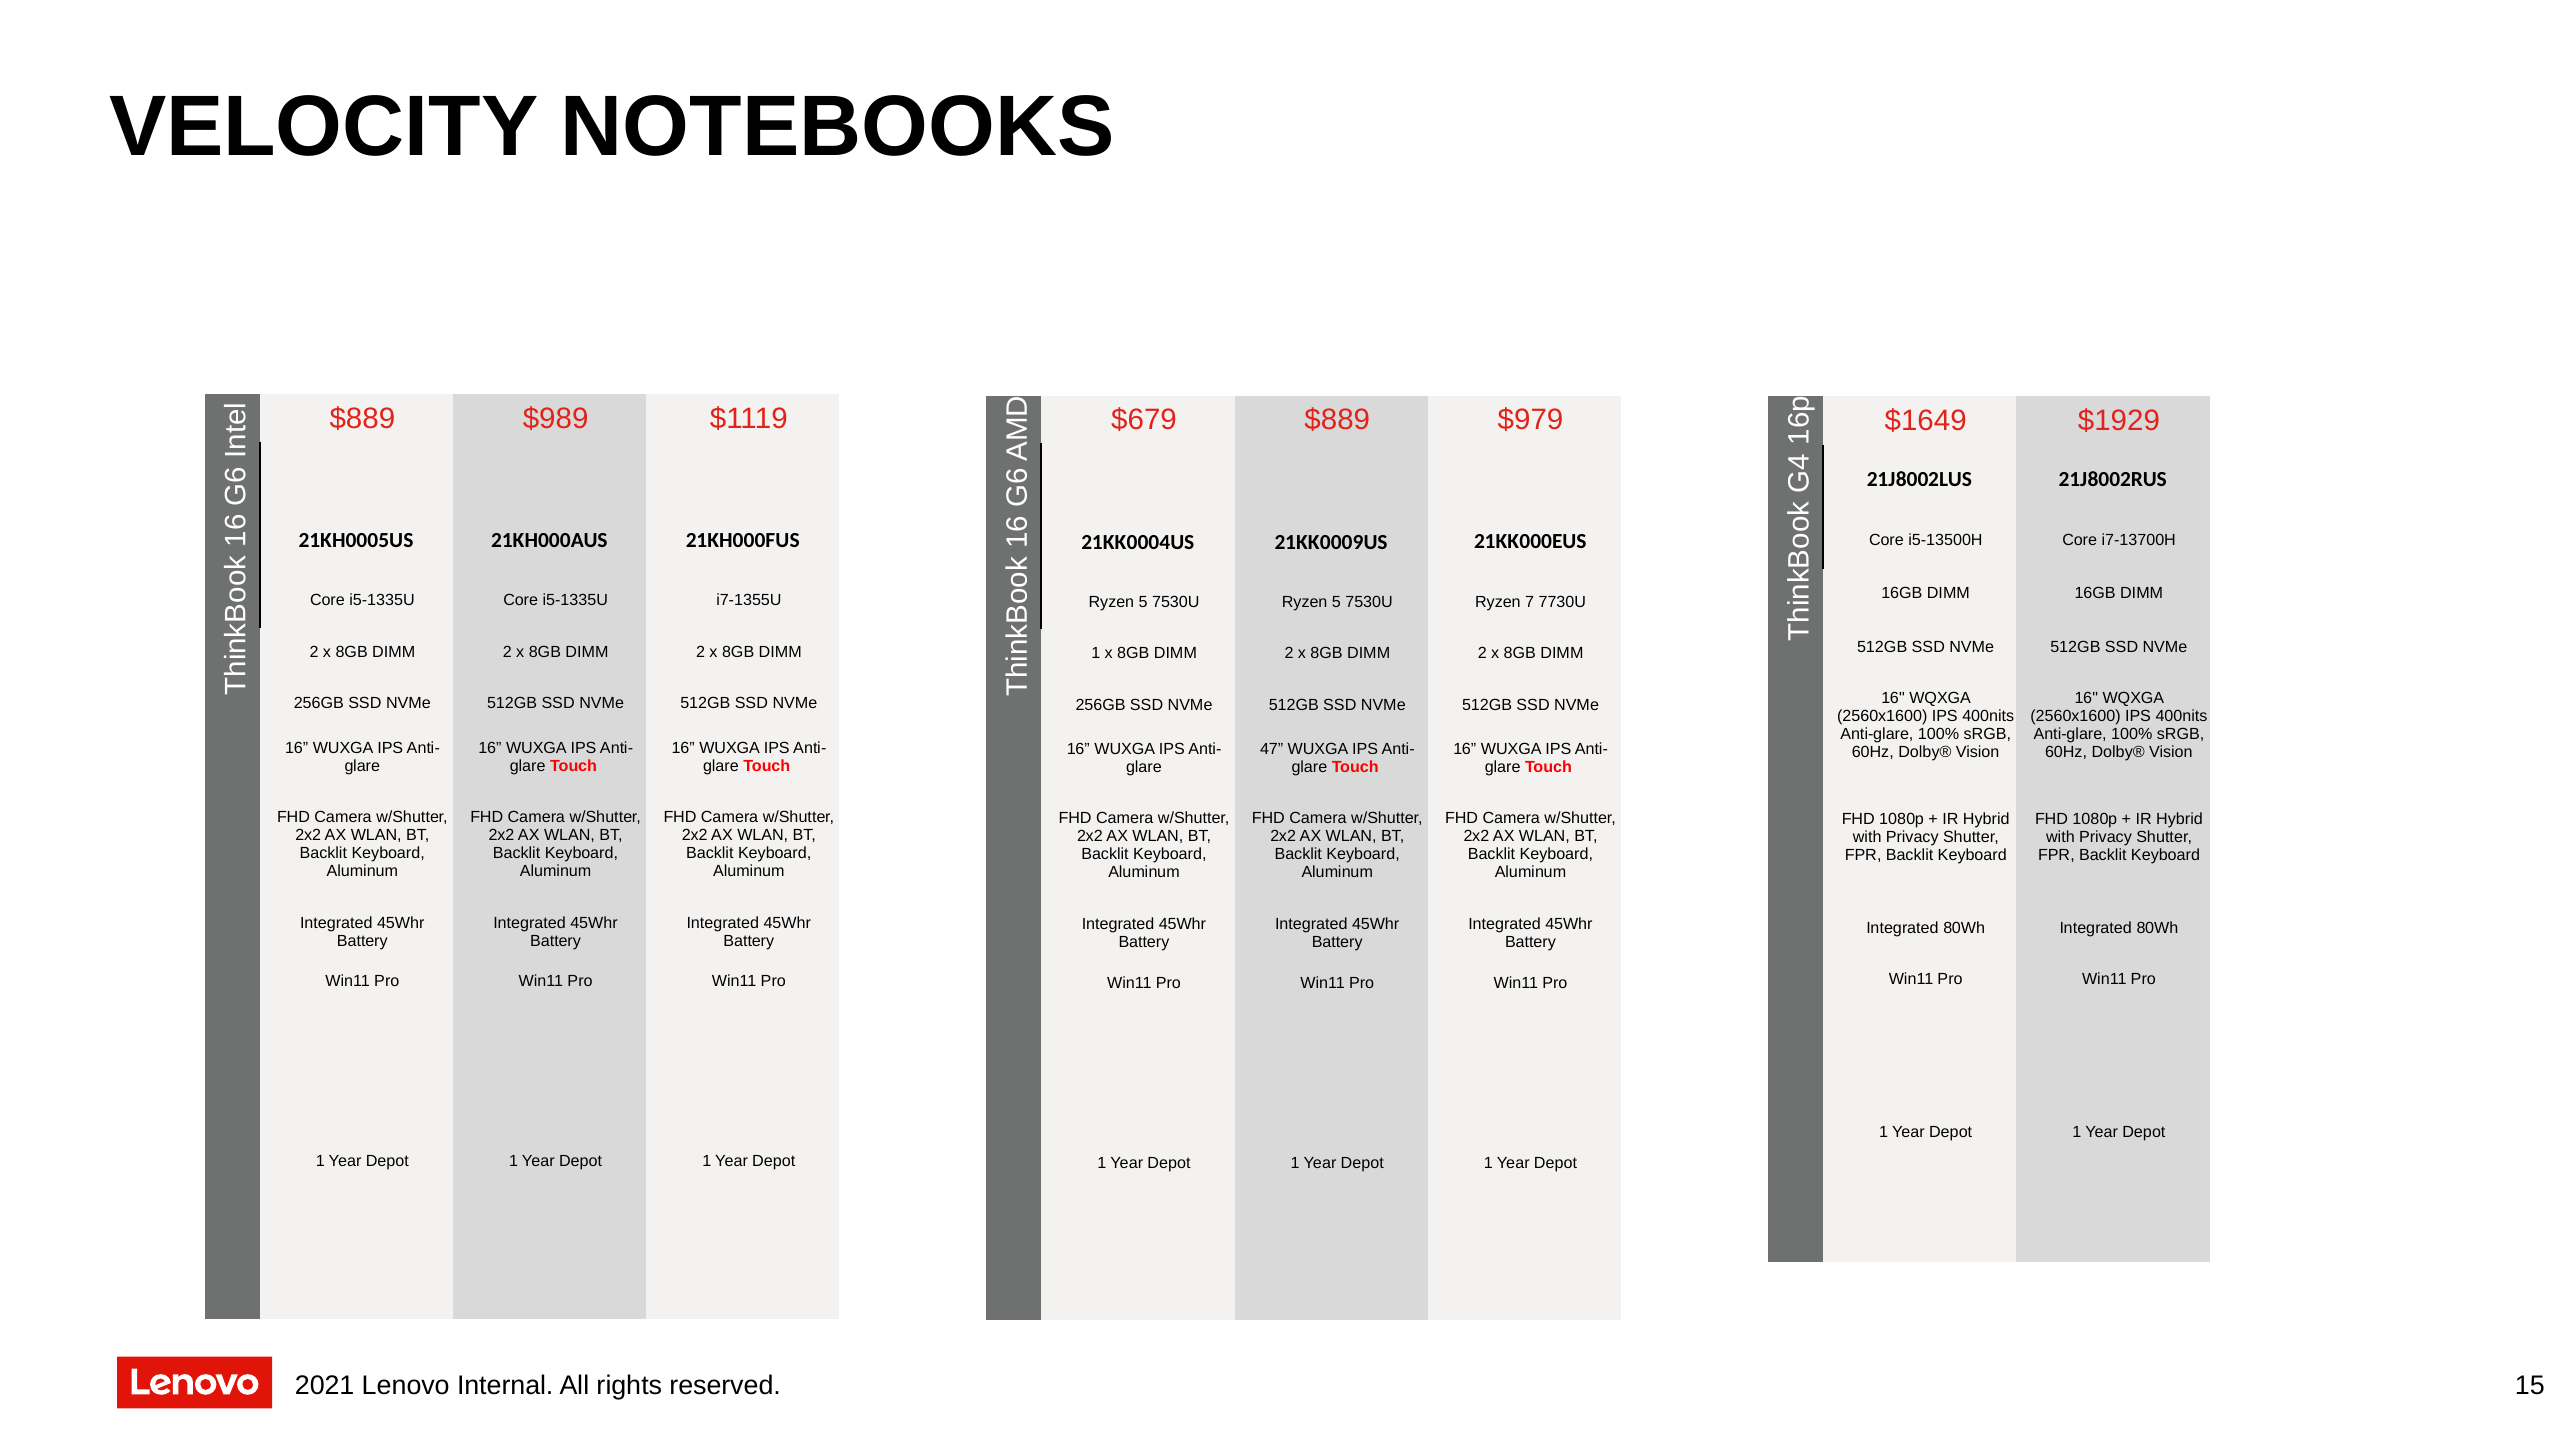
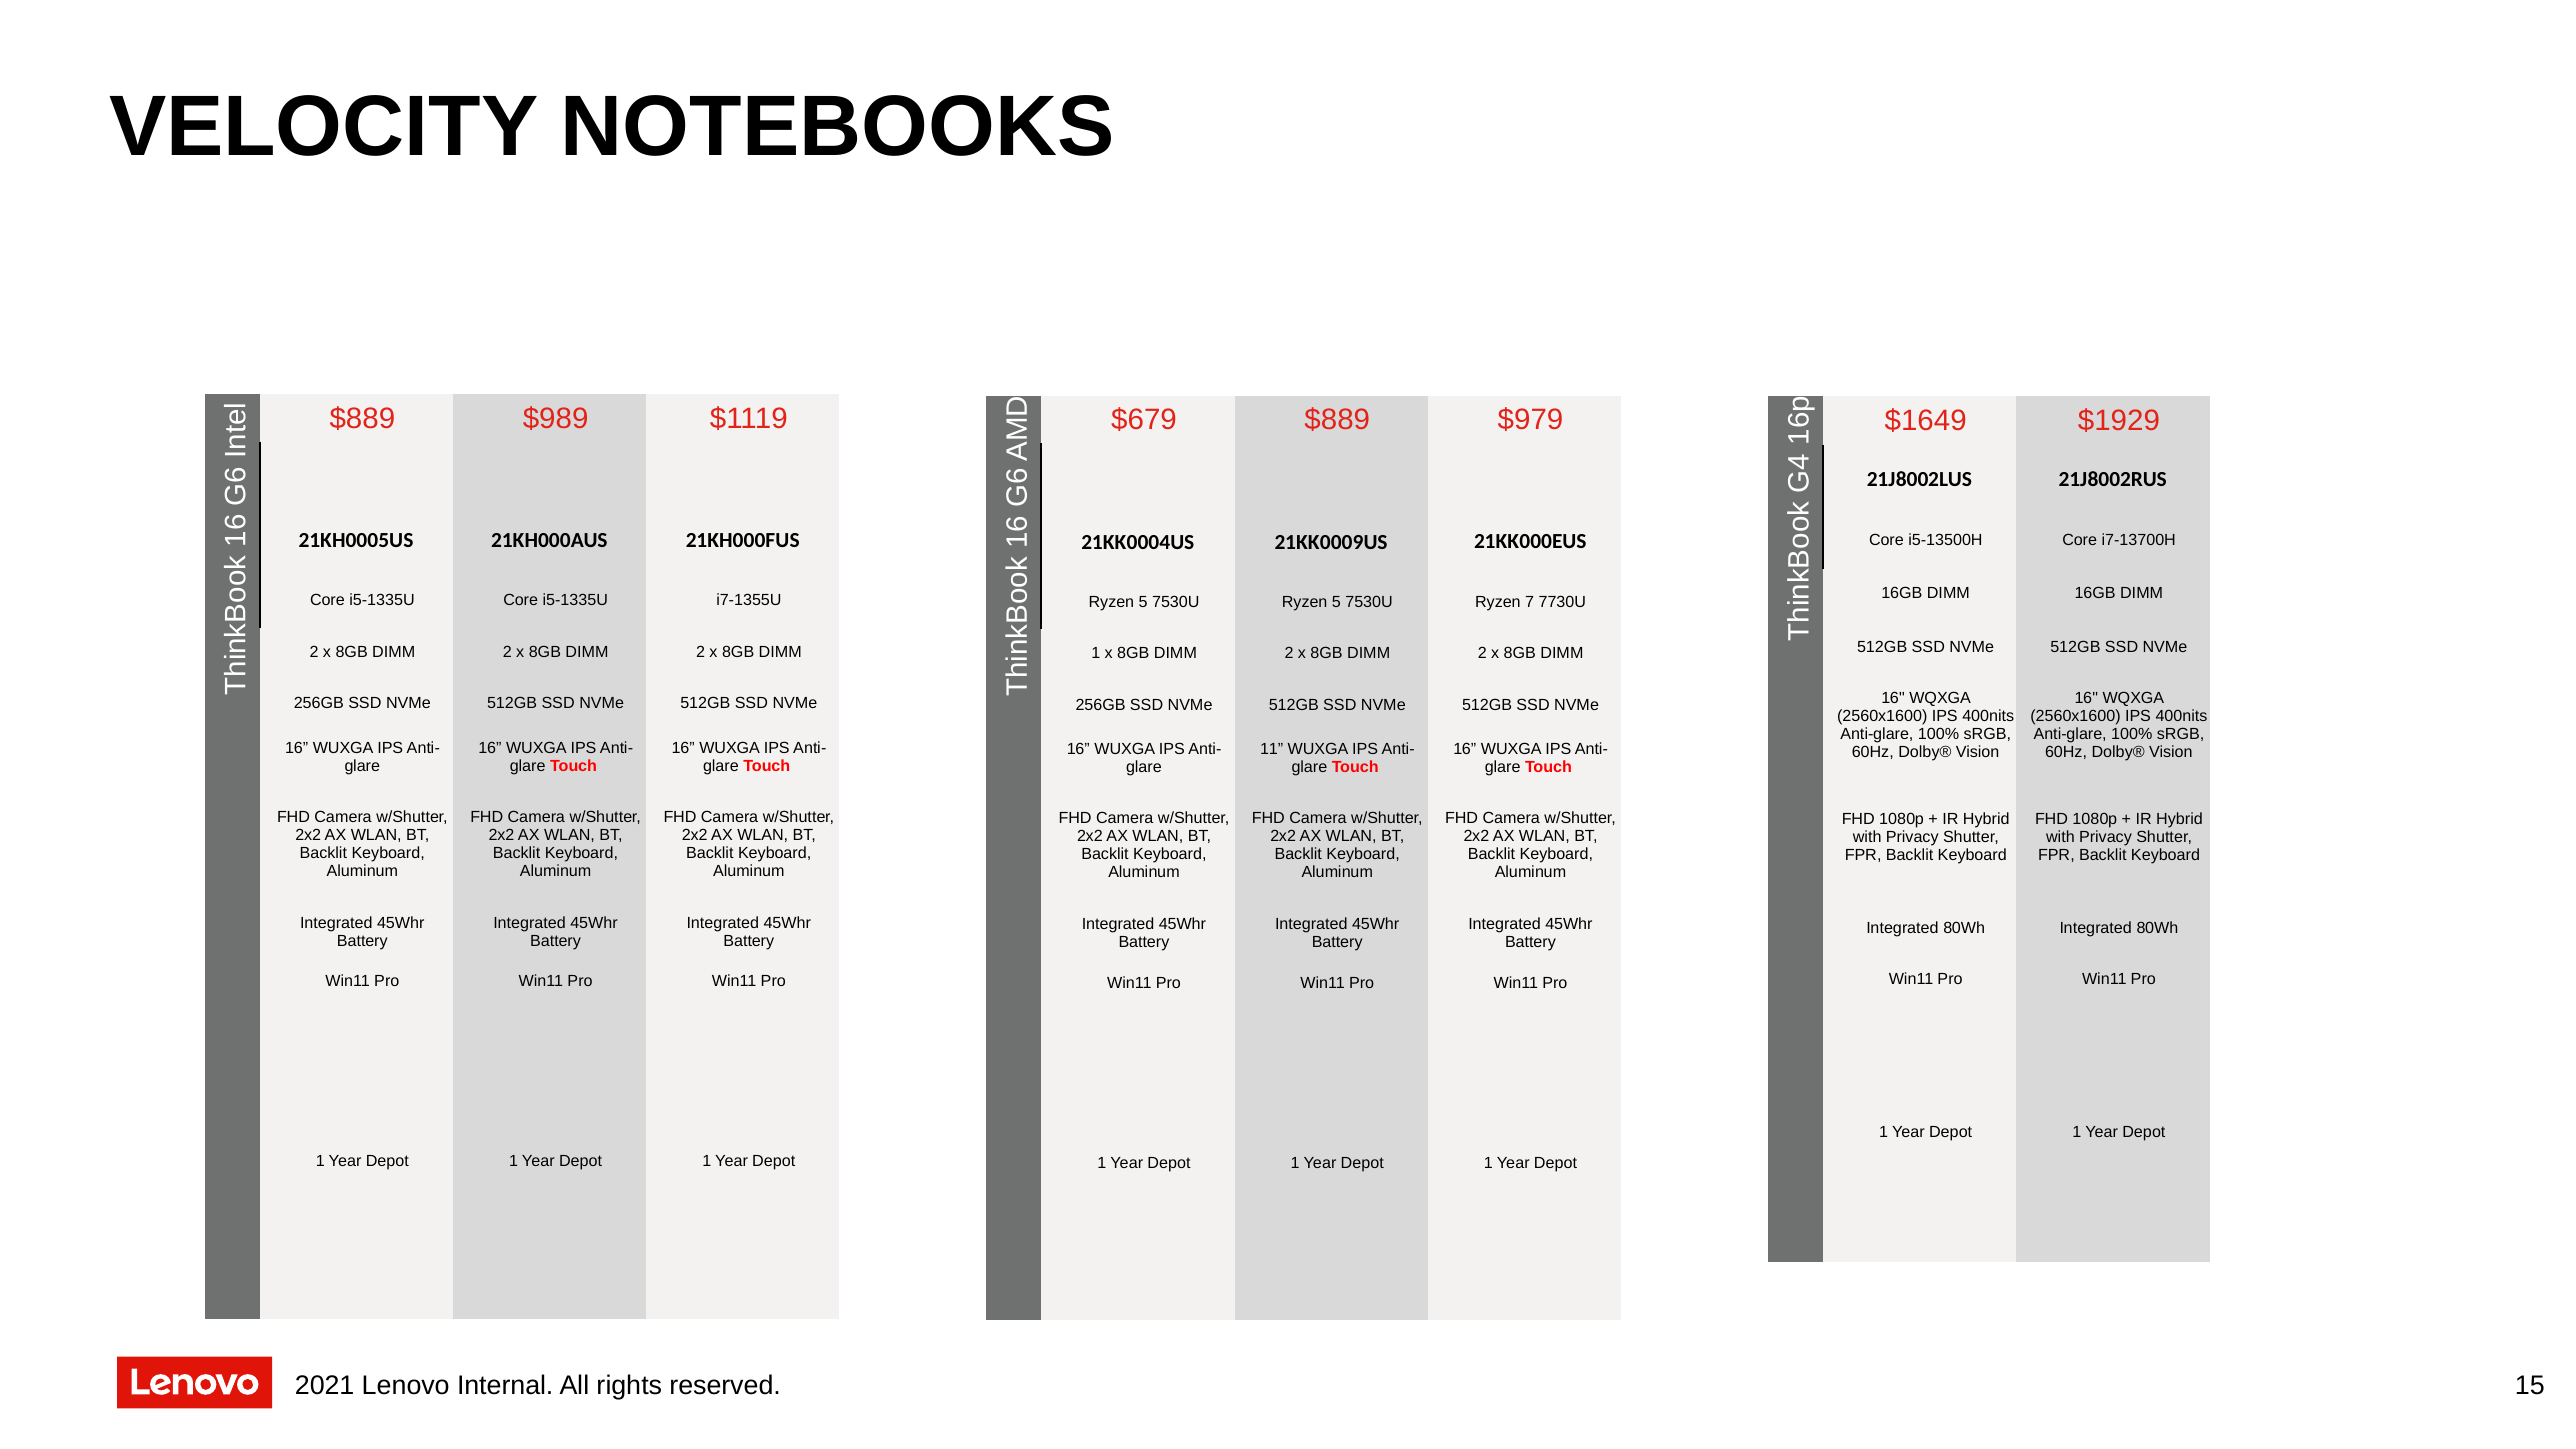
47: 47 -> 11 (1272, 750)
